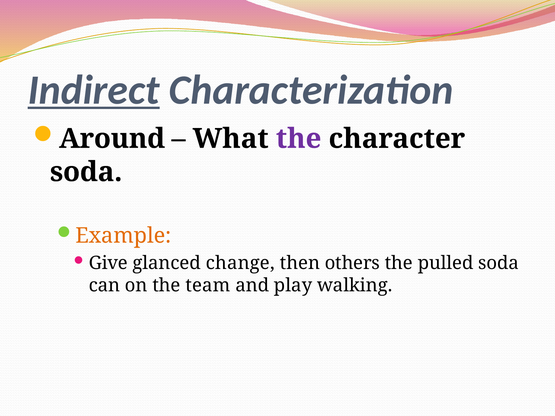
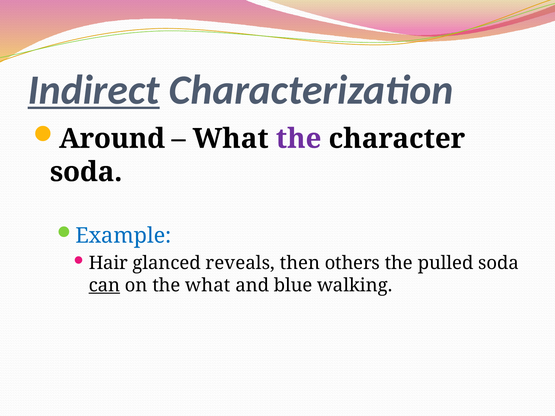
Example colour: orange -> blue (123, 236)
Give: Give -> Hair (108, 263)
change: change -> reveals (240, 263)
can underline: none -> present (104, 285)
the team: team -> what (208, 285)
play: play -> blue (293, 285)
